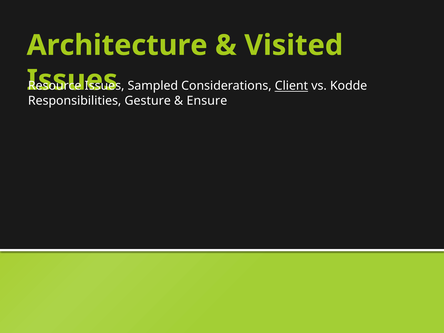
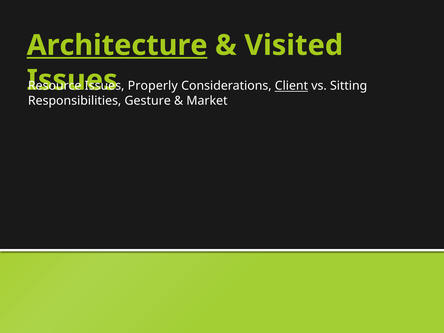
Architecture underline: none -> present (117, 45)
Sampled: Sampled -> Properly (153, 86)
Kodde: Kodde -> Sitting (349, 86)
Ensure: Ensure -> Market (207, 101)
